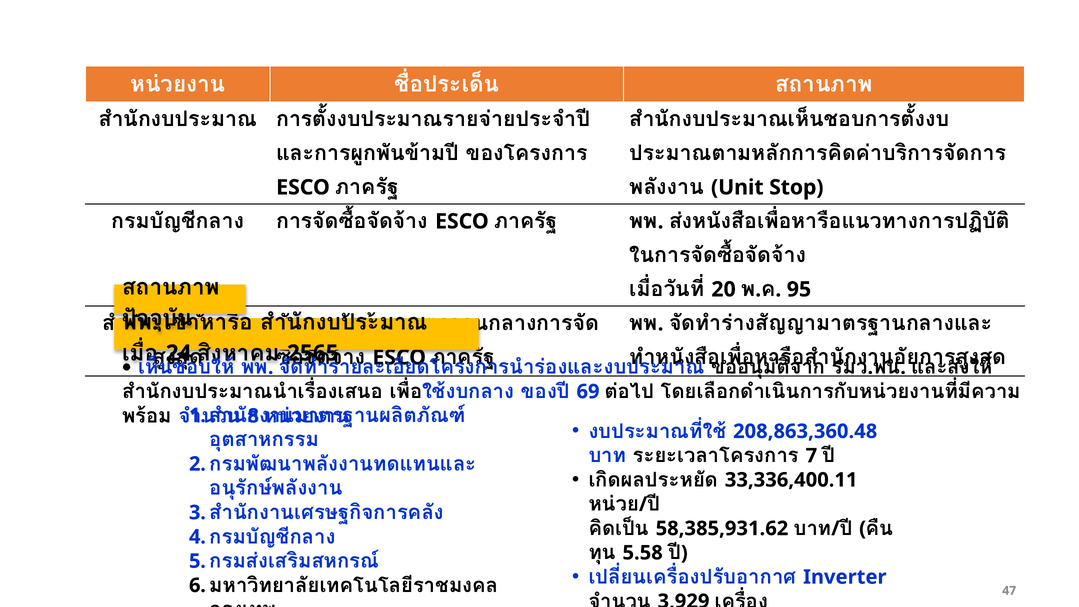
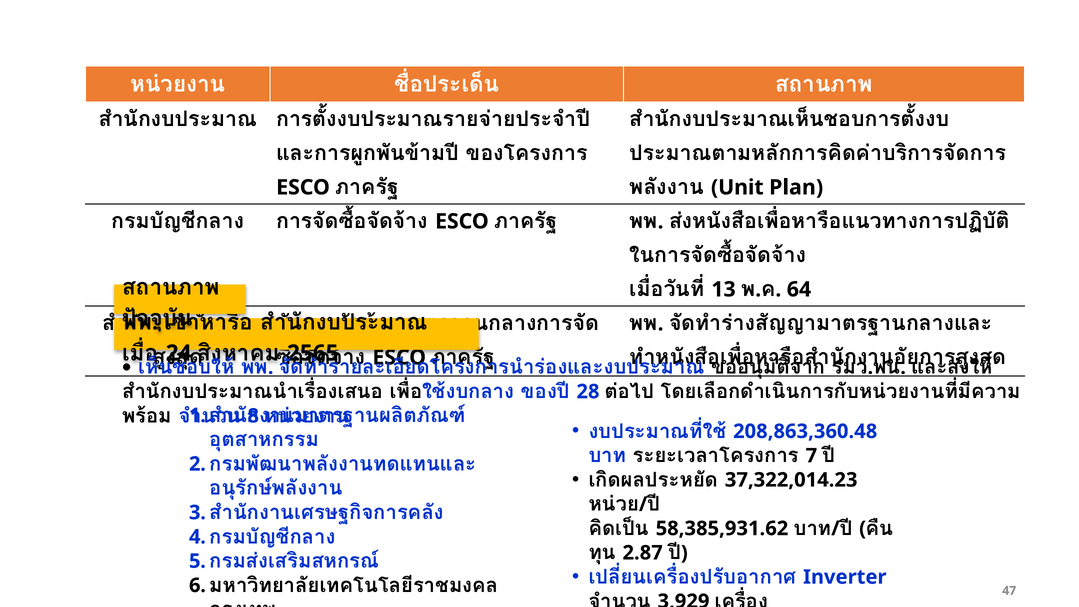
Stop: Stop -> Plan (796, 187)
20: 20 -> 13 (724, 289)
95: 95 -> 64 (799, 289)
69: 69 -> 28 (588, 392)
33,336,400.11: 33,336,400.11 -> 37,322,014.23 (791, 480)
5.58: 5.58 -> 2.87 (643, 553)
